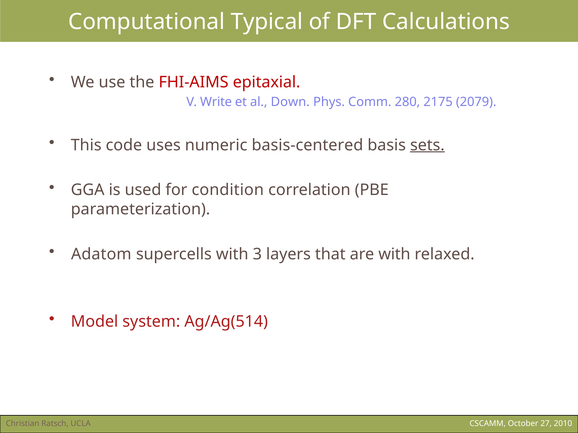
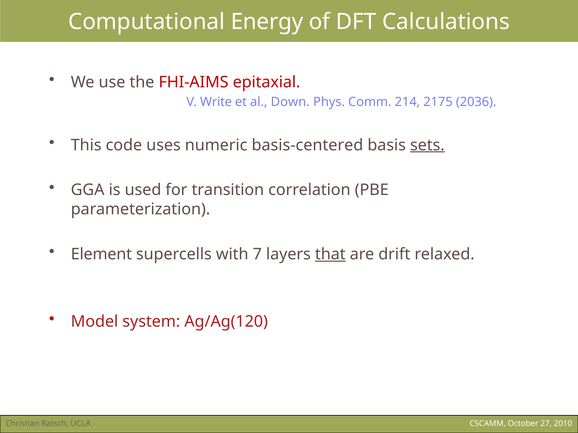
Typical: Typical -> Energy (267, 22)
280: 280 -> 214 (407, 102)
2079: 2079 -> 2036 (476, 102)
condition: condition -> transition (228, 190)
Adatom: Adatom -> Element (101, 254)
3: 3 -> 7 (257, 254)
that underline: none -> present (330, 254)
are with: with -> drift (394, 254)
Ag/Ag(514: Ag/Ag(514 -> Ag/Ag(120 (226, 322)
